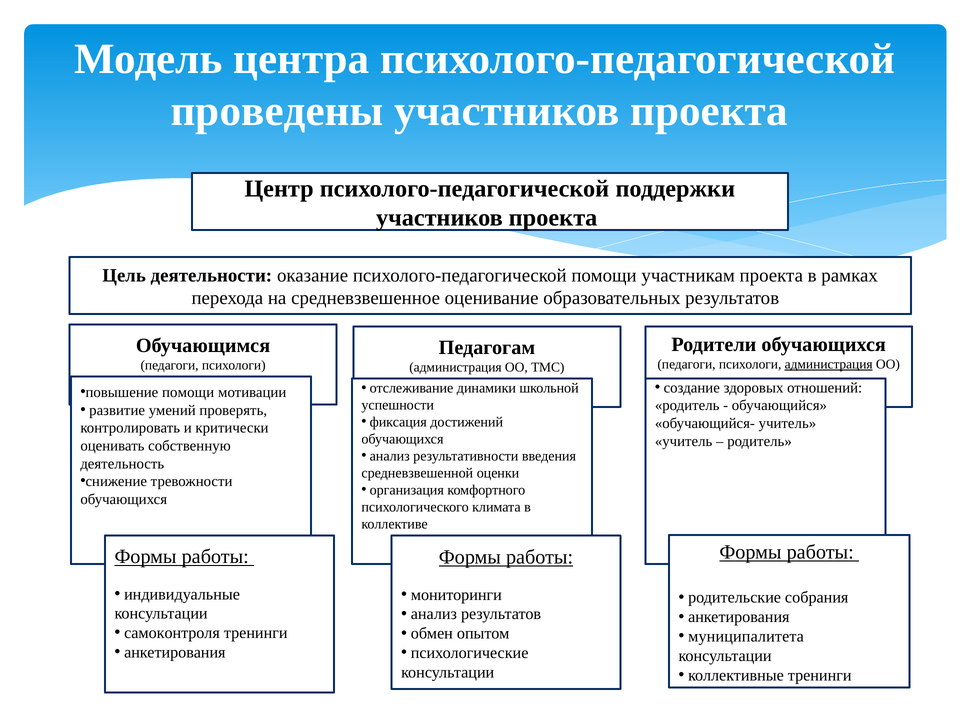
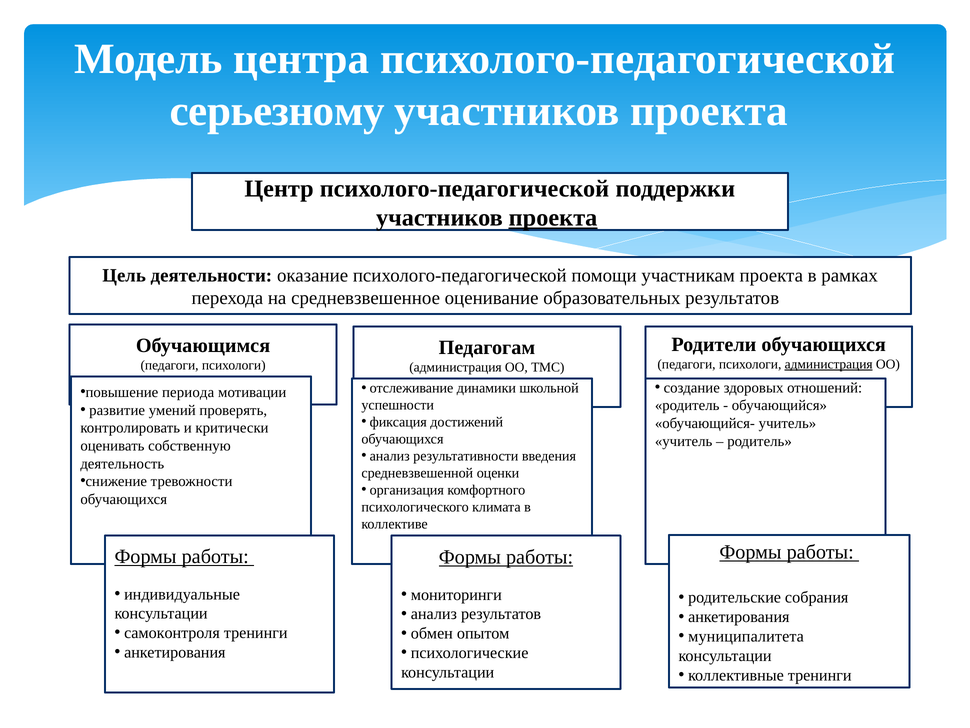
проведены: проведены -> серьезному (277, 111)
проекта underline: none -> present (553, 218)
повышение помощи: помощи -> периода (188, 392)
